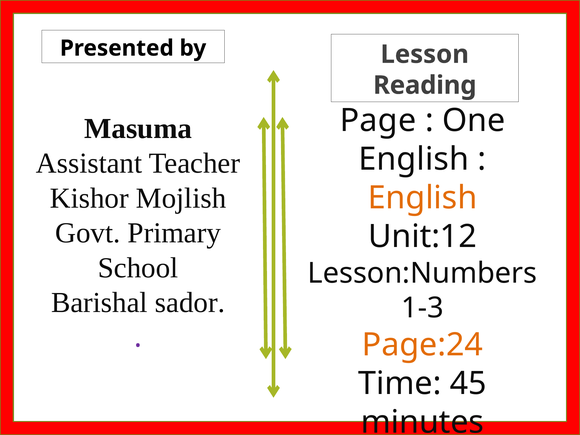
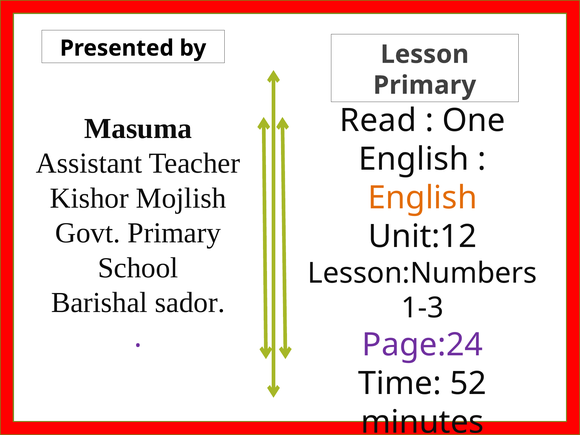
Reading: Reading -> Primary (425, 85)
Page: Page -> Read (378, 121)
Page:24 colour: orange -> purple (422, 345)
45: 45 -> 52 (468, 384)
